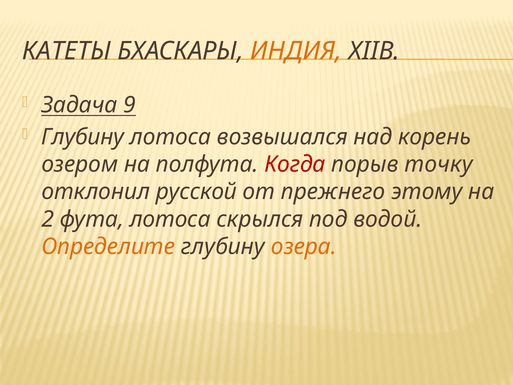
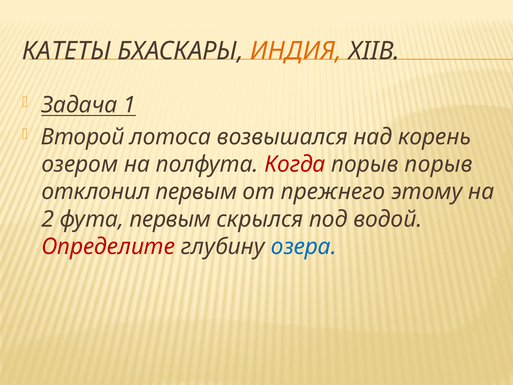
9: 9 -> 1 (130, 105)
Глубину: Глубину -> Второй (83, 137)
порыв точку: точку -> порыв (439, 164)
отклонил русской: русской -> первым (196, 192)
фута лотоса: лотоса -> первым (170, 219)
Определите colour: orange -> red (108, 246)
озера colour: orange -> blue (304, 246)
